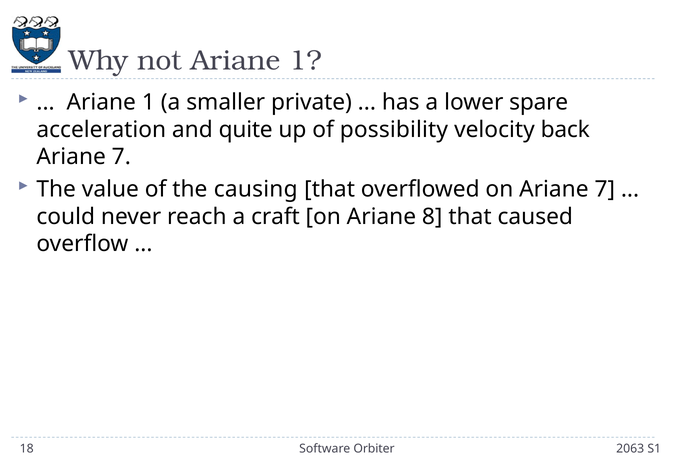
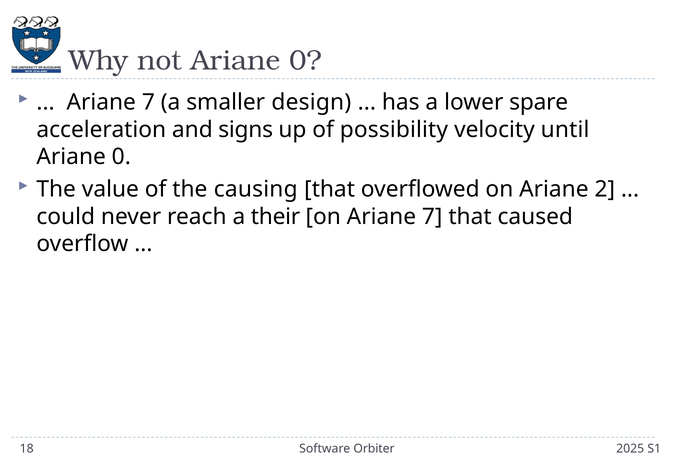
not Ariane 1: 1 -> 0 (306, 61)
1: 1 -> 7 (148, 102)
private: private -> design (311, 102)
quite: quite -> signs (246, 130)
back: back -> until (565, 130)
7: 7 -> 0 (121, 157)
on Ariane 7: 7 -> 2 (605, 189)
craft: craft -> their (276, 217)
on Ariane 8: 8 -> 7 (432, 217)
2063: 2063 -> 2025 (630, 449)
